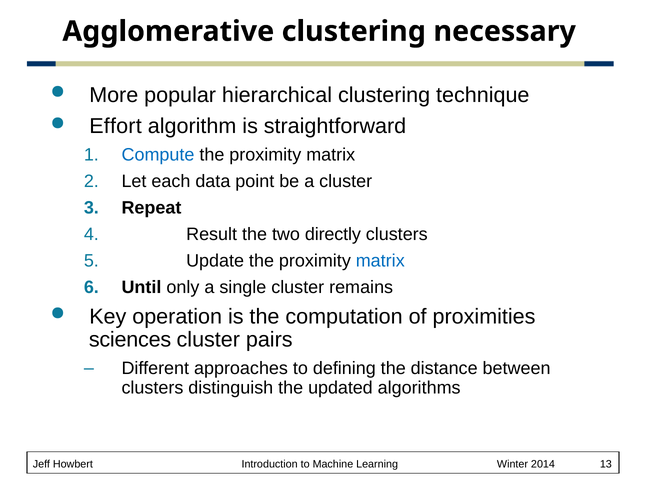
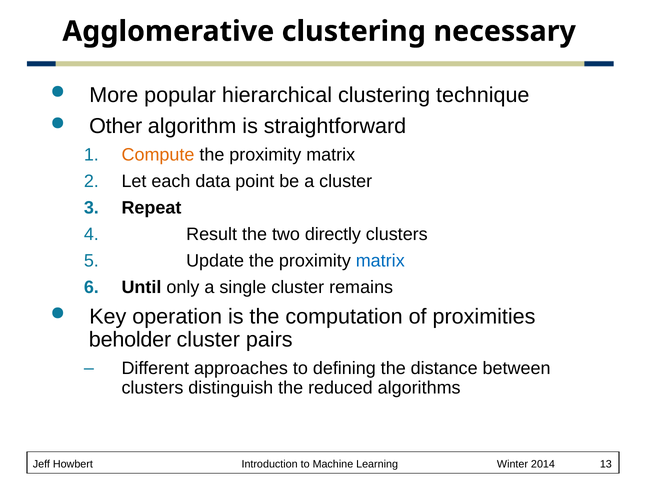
Effort: Effort -> Other (116, 127)
Compute colour: blue -> orange (158, 155)
sciences: sciences -> beholder (130, 340)
updated: updated -> reduced (340, 388)
